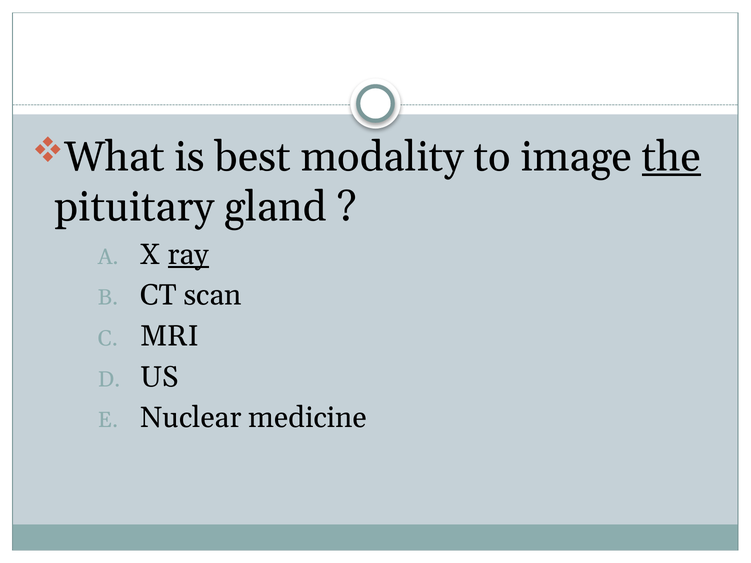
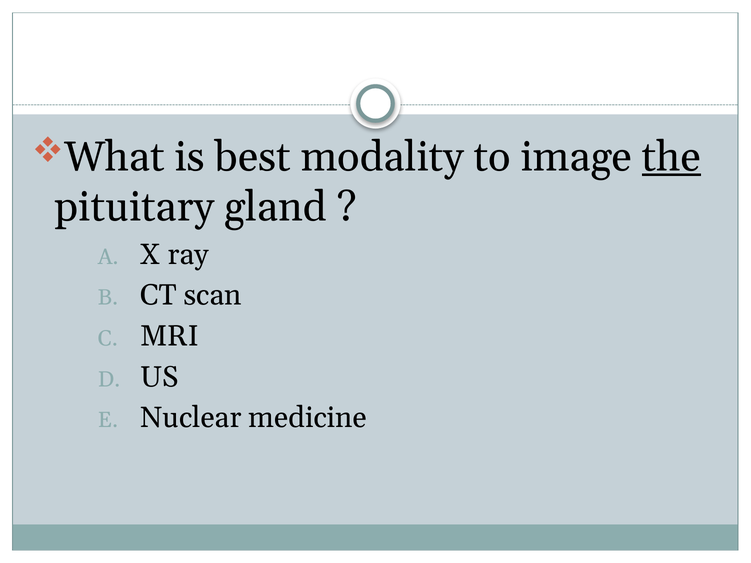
ray underline: present -> none (188, 255)
